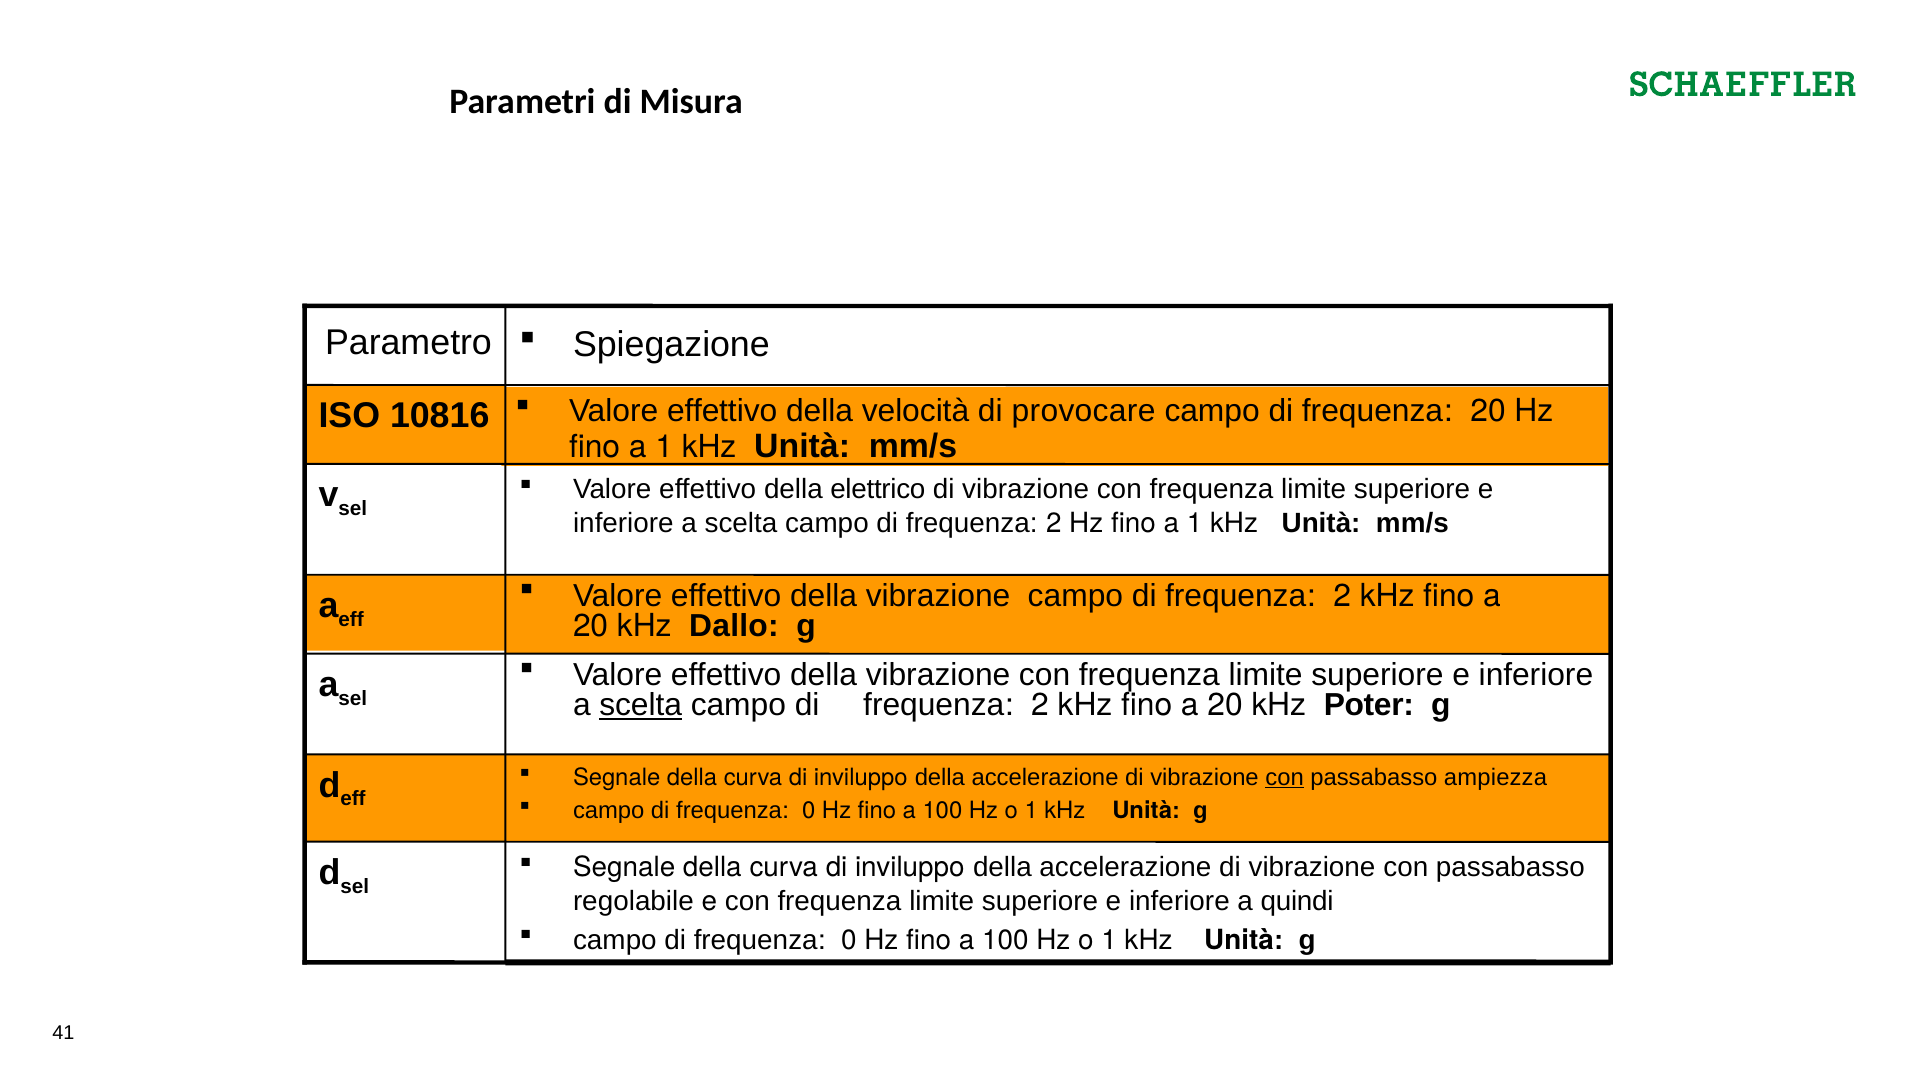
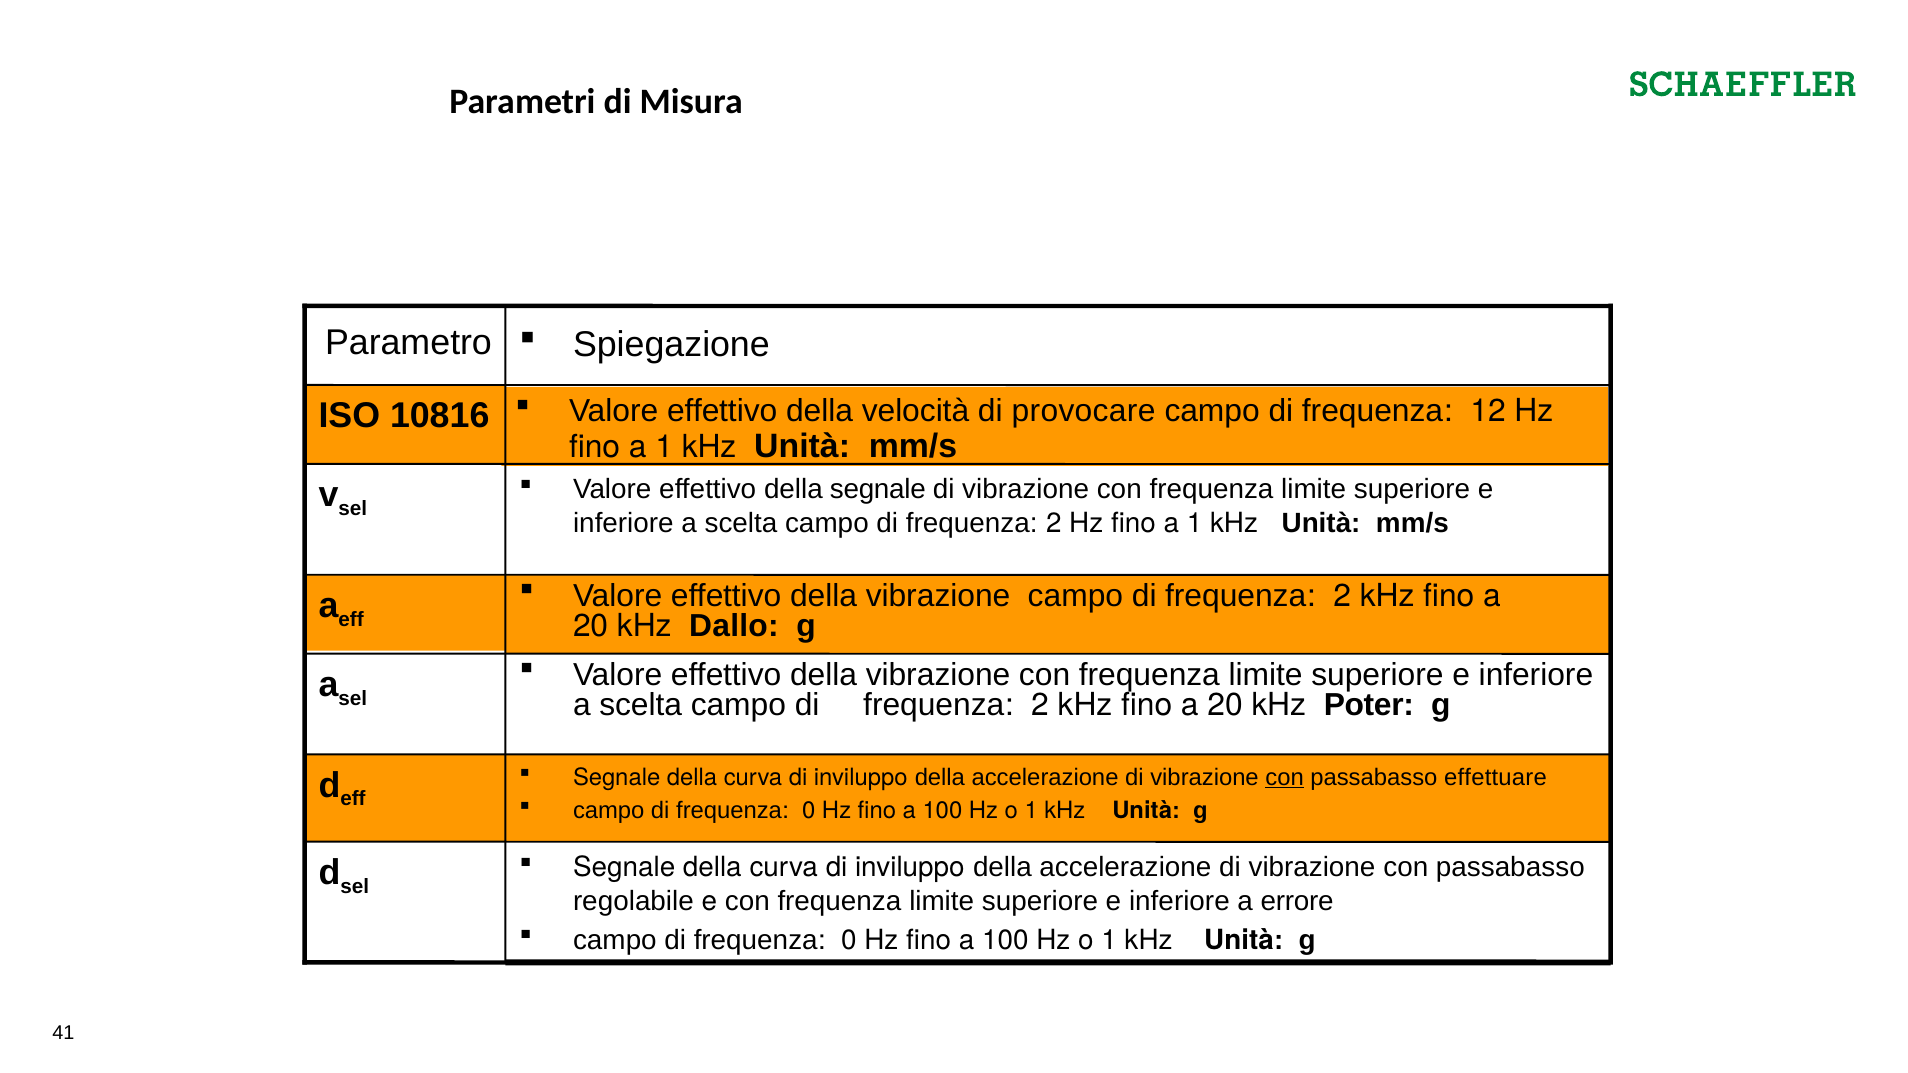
frequenza 20: 20 -> 12 (1488, 411)
della elettrico: elettrico -> segnale (878, 490)
scelta underline: present -> none (641, 705)
ampiezza: ampiezza -> effettuare (1495, 777)
quindi: quindi -> errore (1297, 901)
